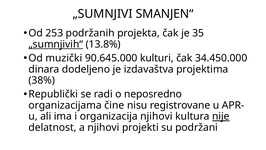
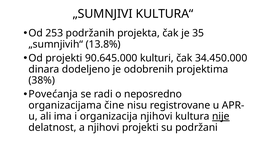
SMANJEN“: SMANJEN“ -> KULTURA“ (165, 14)
„sumnjivih“ underline: present -> none (56, 44)
Od muzički: muzički -> projekti (64, 58)
izdavaštva: izdavaštva -> odobrenih (149, 69)
Republički: Republički -> Povećanja (53, 94)
